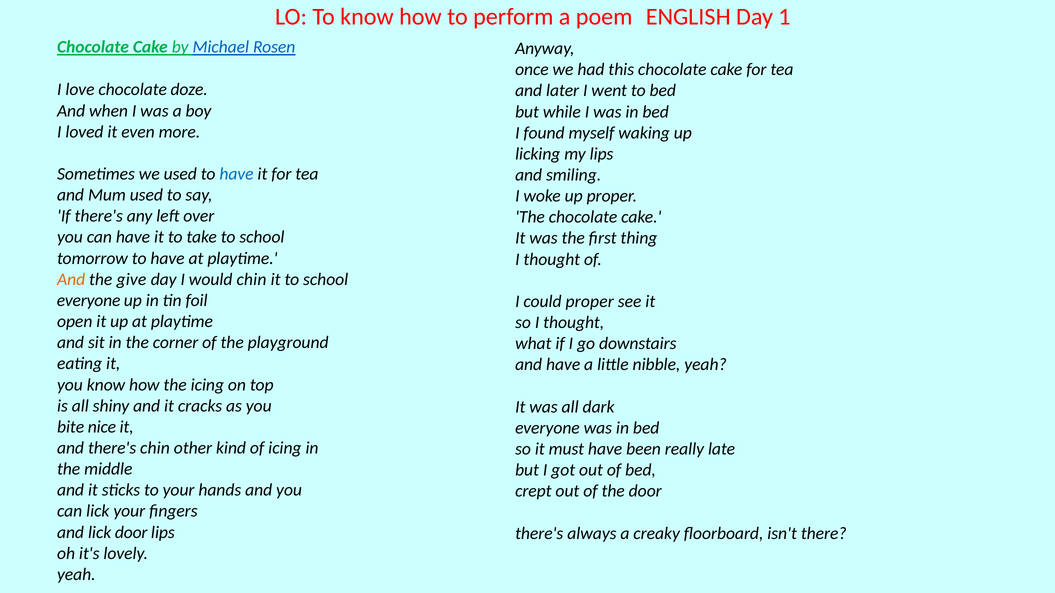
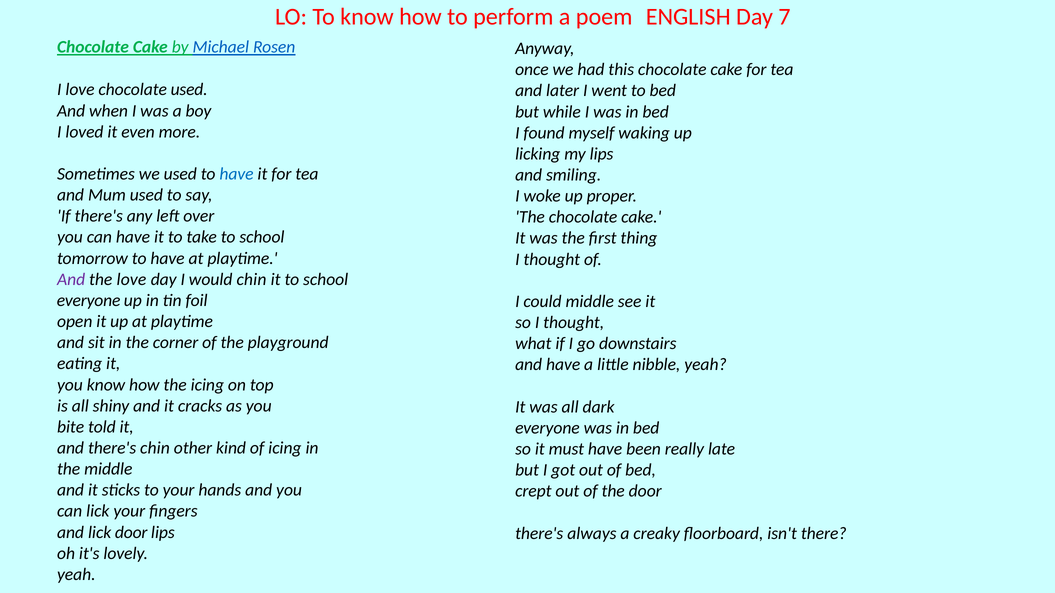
1: 1 -> 7 (784, 17)
chocolate doze: doze -> used (189, 90)
And colour: orange -> purple (71, 280)
the give: give -> love (131, 280)
could proper: proper -> middle (590, 302)
nice: nice -> told (102, 427)
